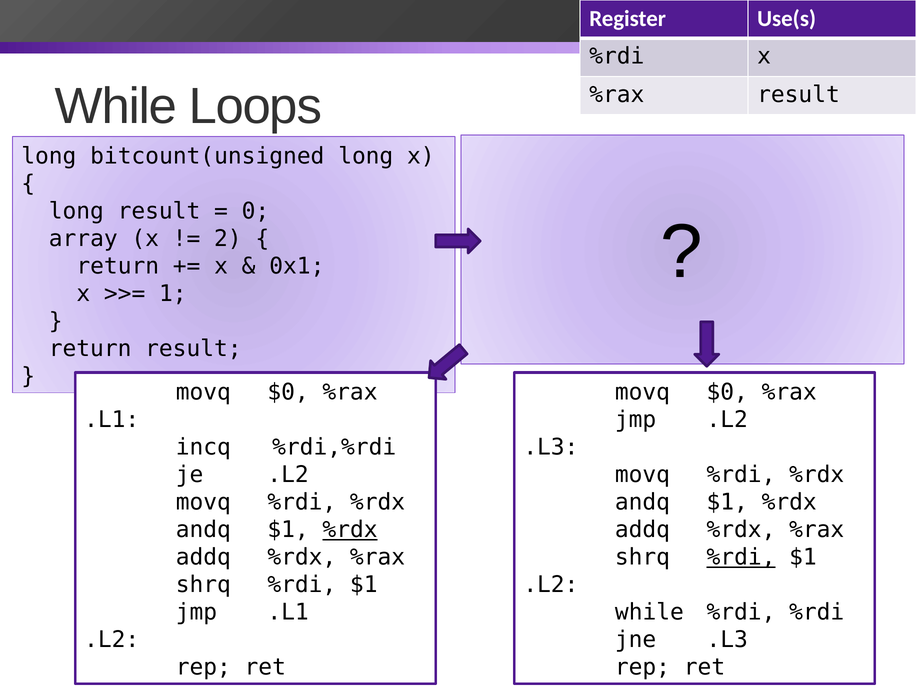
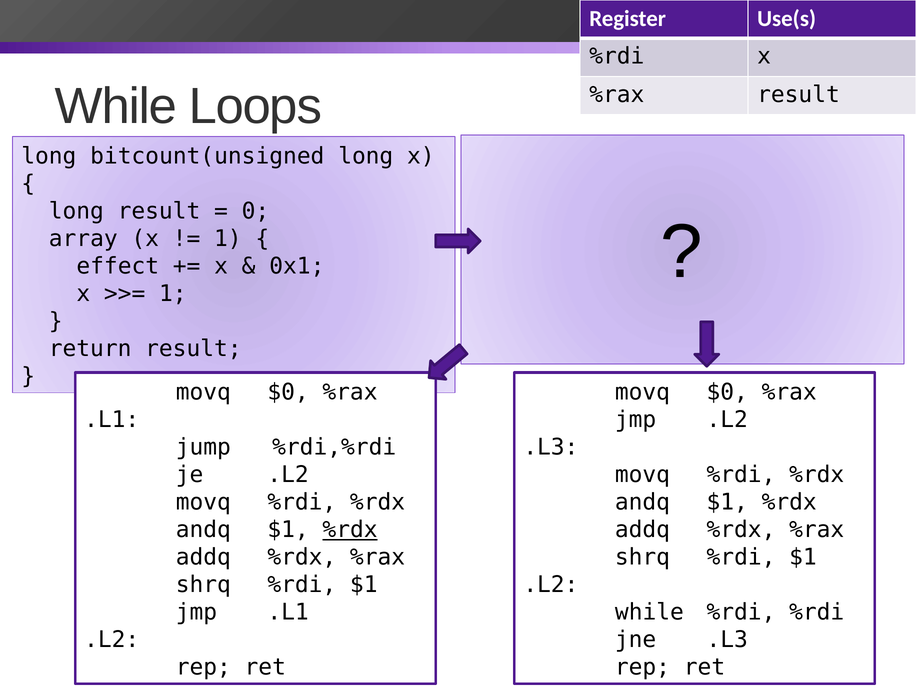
2: 2 -> 1 (228, 239)
return: return -> effect (118, 266)
incq: incq -> jump (203, 447)
%rdi underline: present -> none (741, 557)
